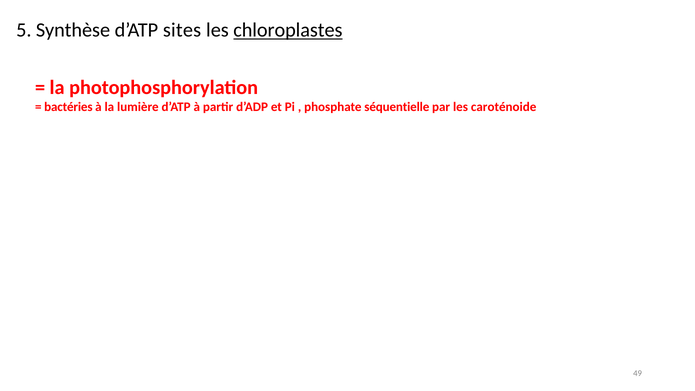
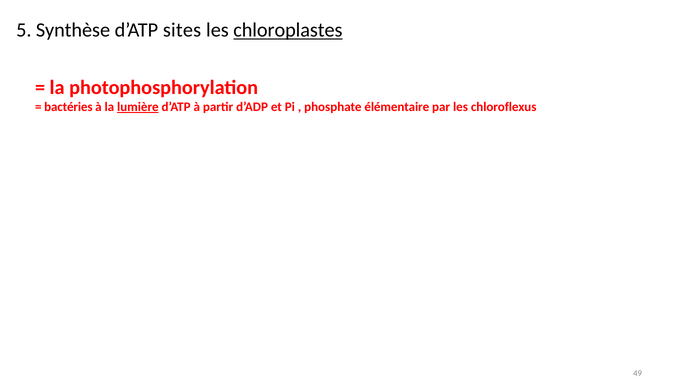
lumière underline: none -> present (138, 107)
séquentielle: séquentielle -> élémentaire (397, 107)
caroténoide: caroténoide -> chloroflexus (504, 107)
